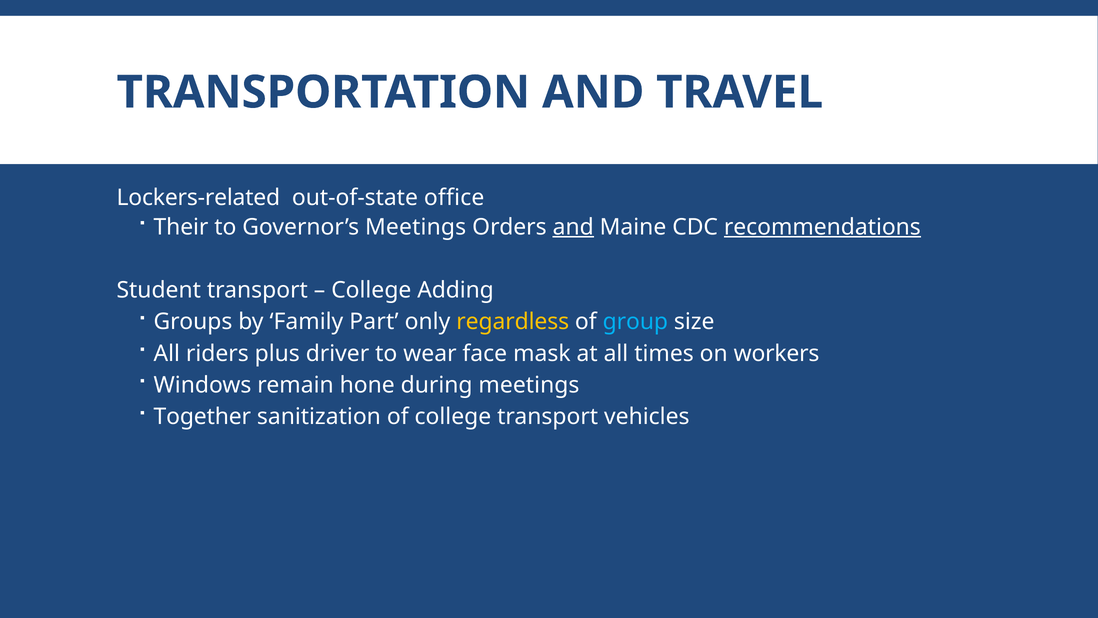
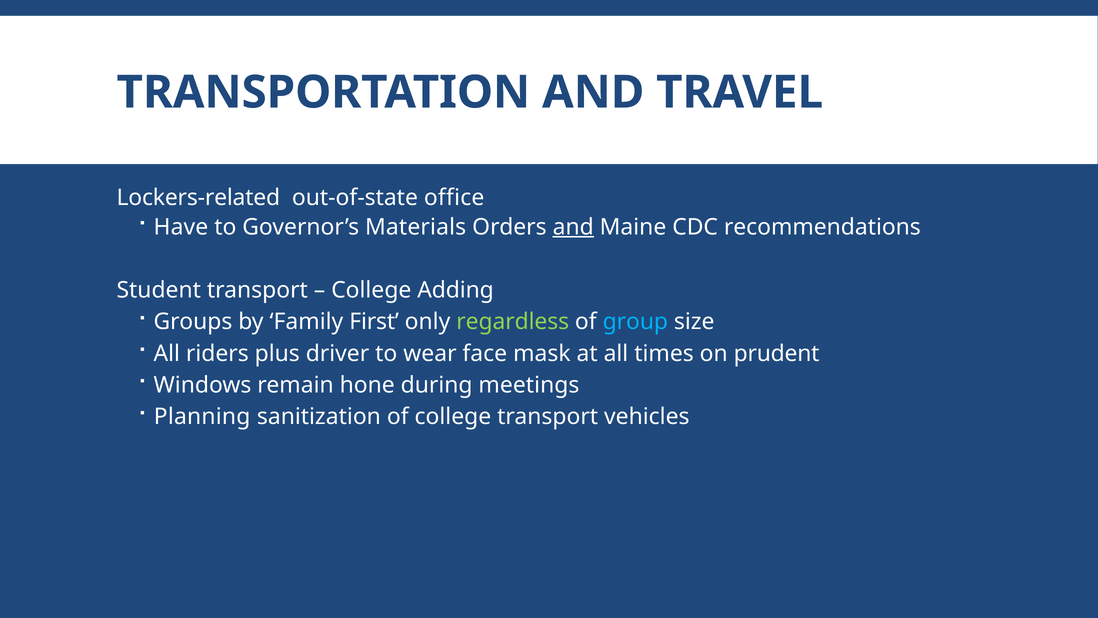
Their: Their -> Have (181, 227)
Governor’s Meetings: Meetings -> Materials (416, 227)
recommendations underline: present -> none (822, 227)
Part: Part -> First (374, 322)
regardless colour: yellow -> light green (513, 322)
workers: workers -> prudent (777, 353)
Together: Together -> Planning (202, 417)
